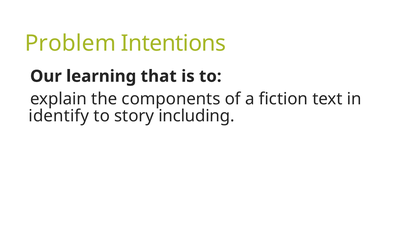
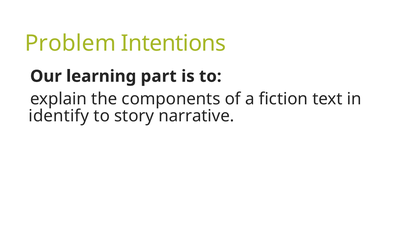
that: that -> part (159, 76)
including: including -> narrative (196, 116)
